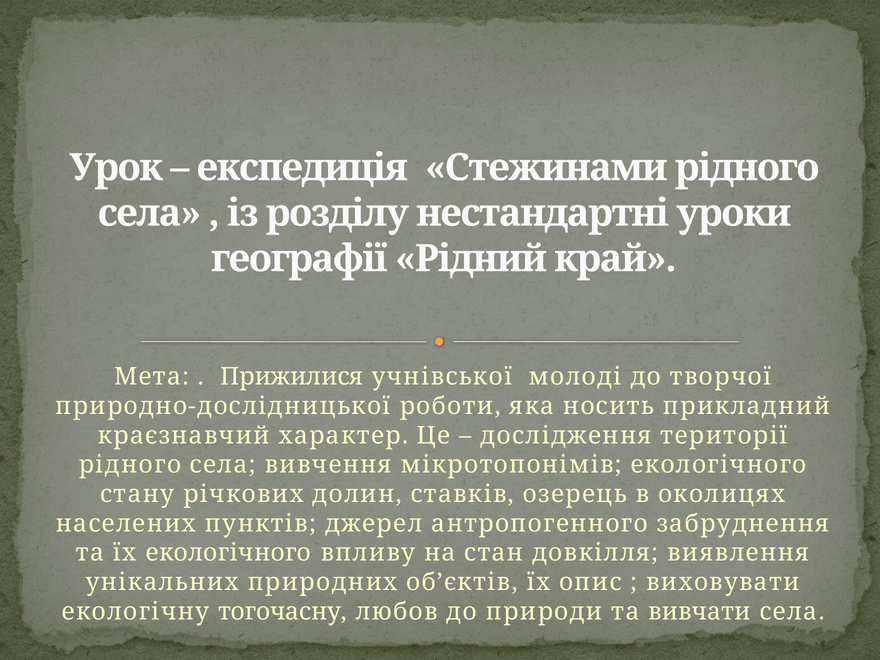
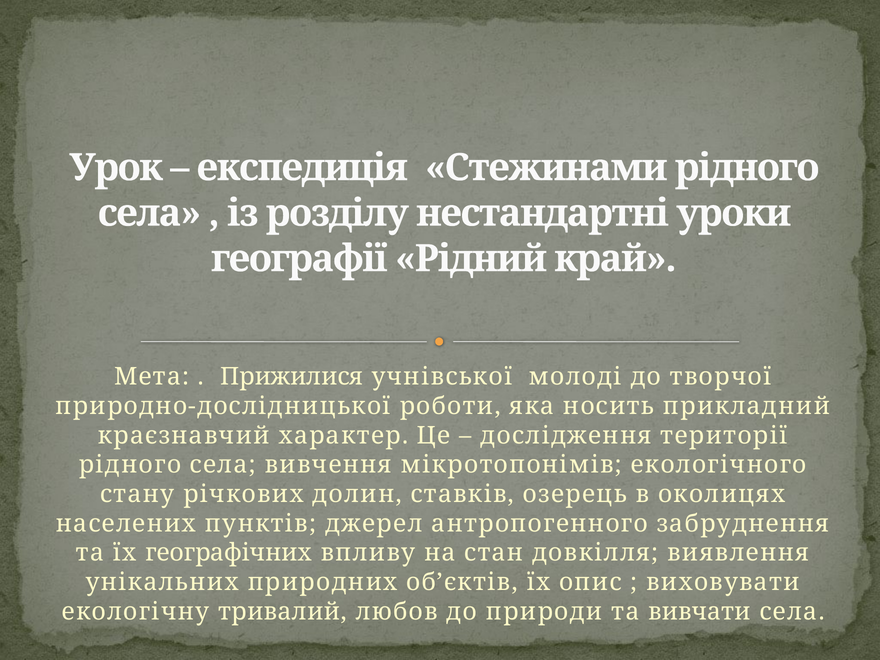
їх екологічного: екологічного -> географічних (229, 553)
тогочасну: тогочасну -> тривалий (282, 612)
